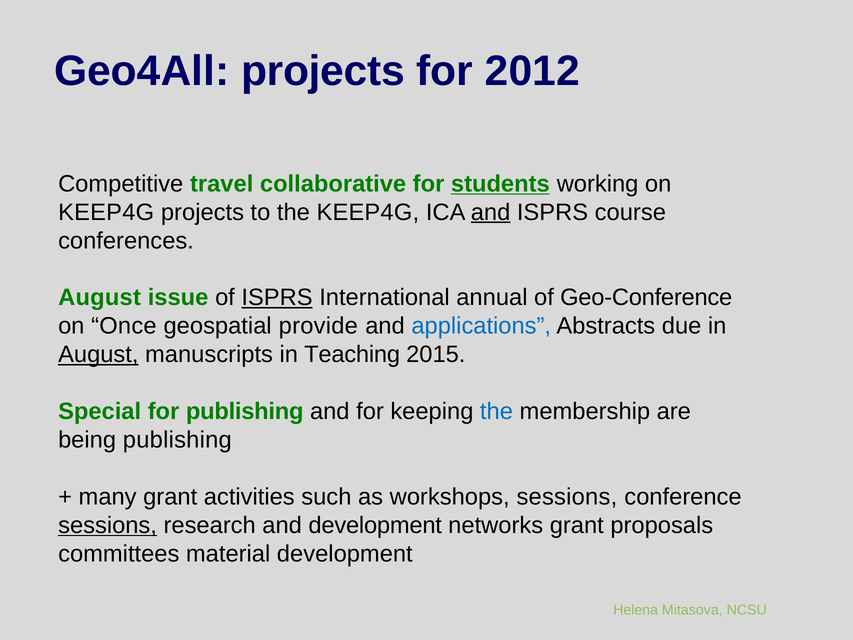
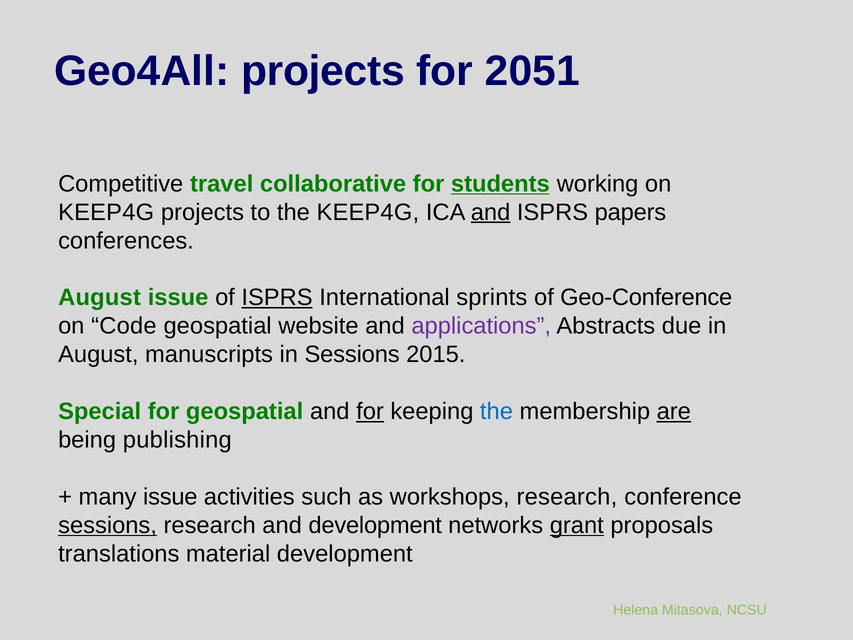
2012: 2012 -> 2051 (532, 71)
course: course -> papers (630, 212)
annual: annual -> sprints (492, 298)
Once: Once -> Code (124, 326)
provide: provide -> website (318, 326)
applications colour: blue -> purple (481, 326)
August underline: present -> none (98, 354)
in Teaching: Teaching -> Sessions (352, 354)
for publishing: publishing -> geospatial (245, 411)
for underline: none -> present (370, 411)
are underline: none -> present (674, 411)
many grant: grant -> issue (170, 497)
workshops sessions: sessions -> research (567, 497)
grant underline: none -> present (577, 525)
committees: committees -> translations (119, 554)
